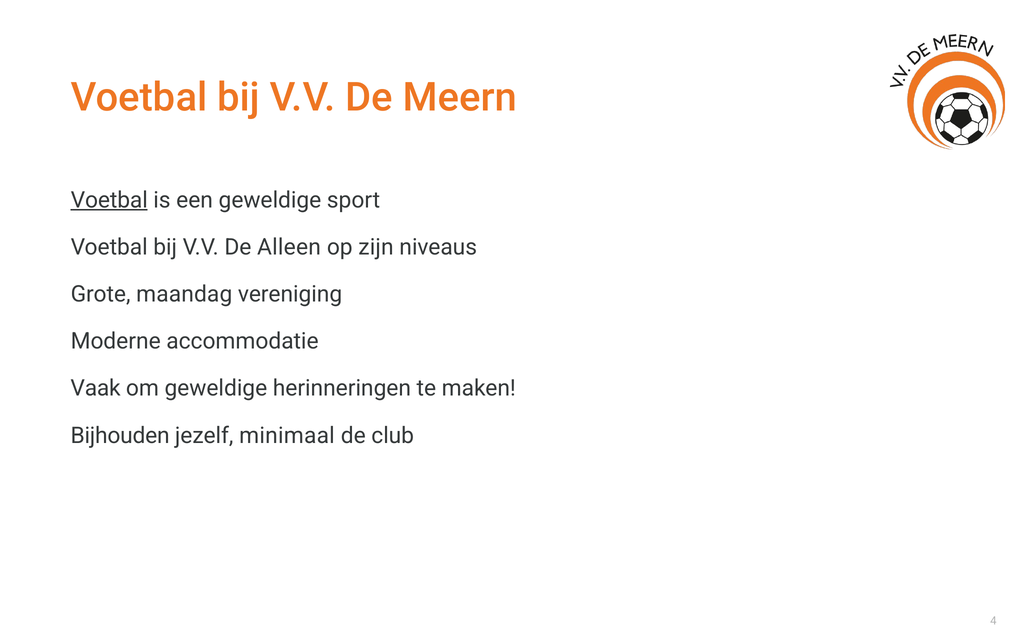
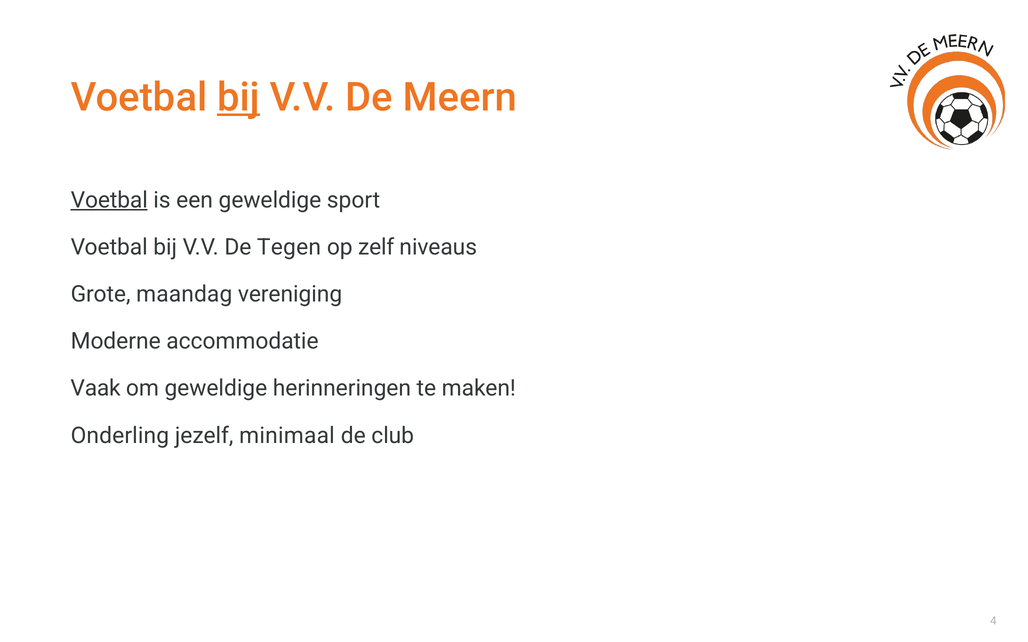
bij underline: none -> present (239, 97)
Alleen: Alleen -> Tegen (289, 247)
zijn: zijn -> zelf (376, 247)
Bijhouden: Bijhouden -> Onderling (120, 436)
